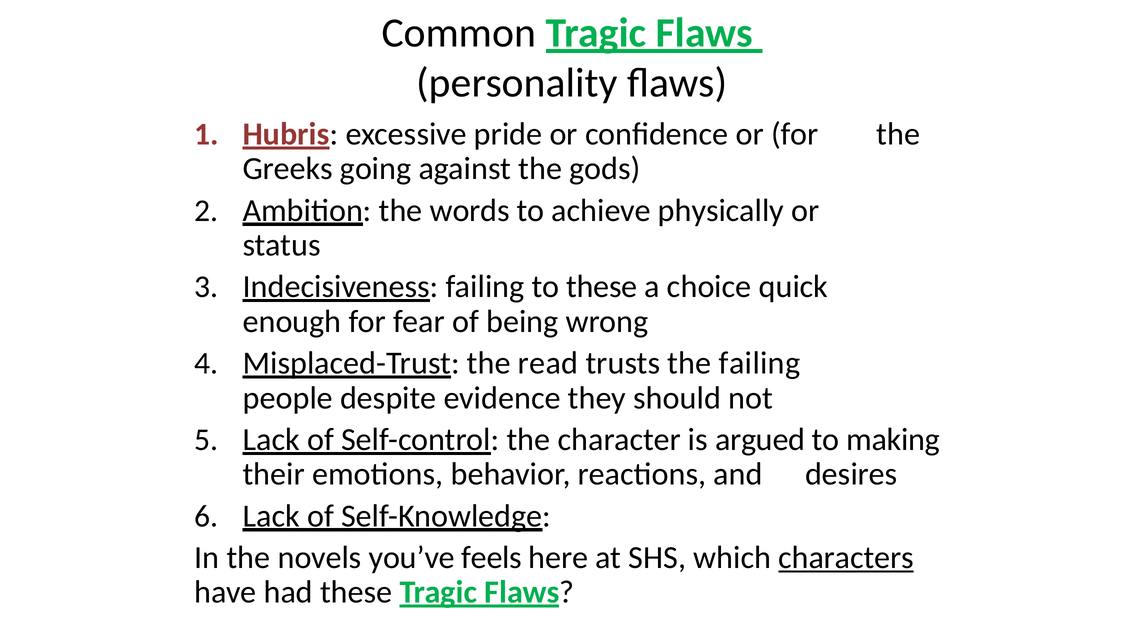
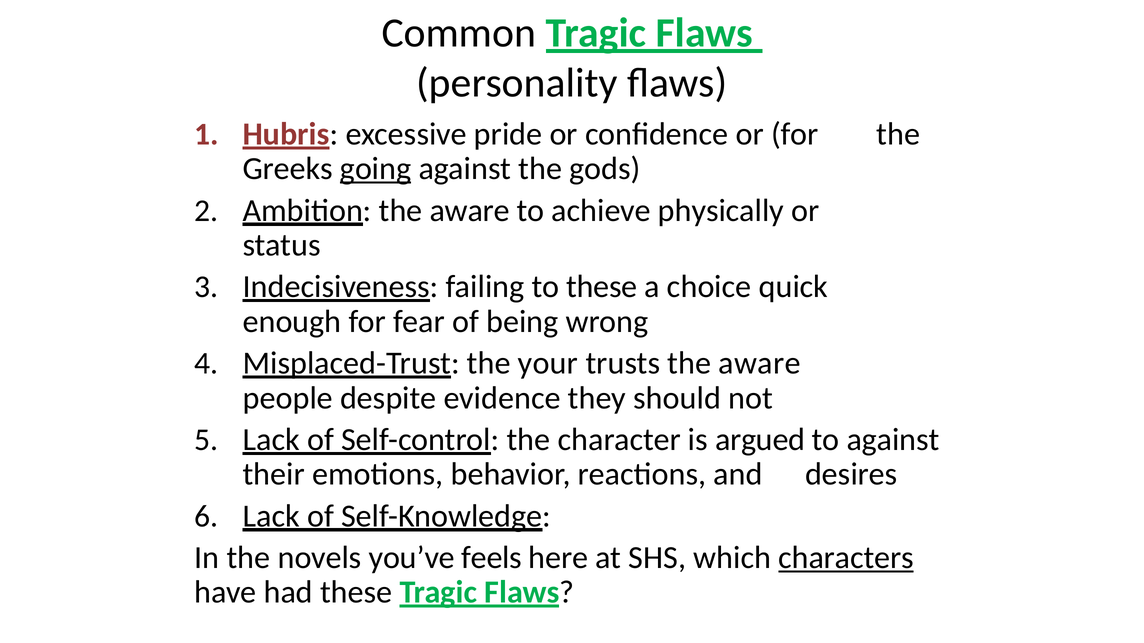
going underline: none -> present (376, 169)
Ambition the words: words -> aware (470, 211)
read: read -> your (548, 363)
trusts the failing: failing -> aware (760, 363)
to making: making -> against (893, 440)
